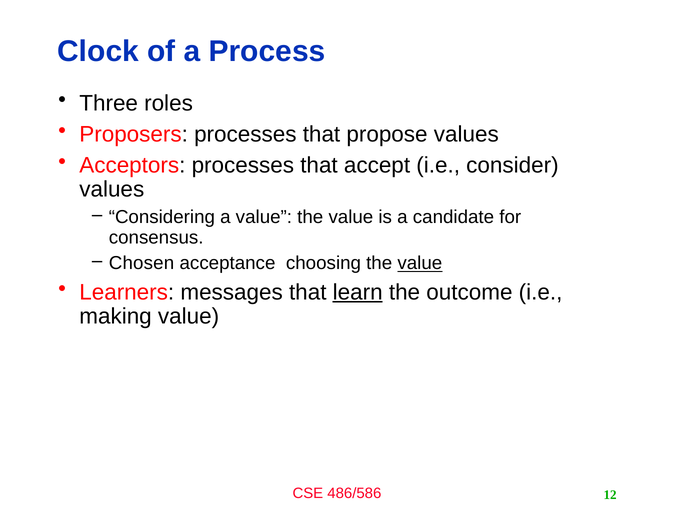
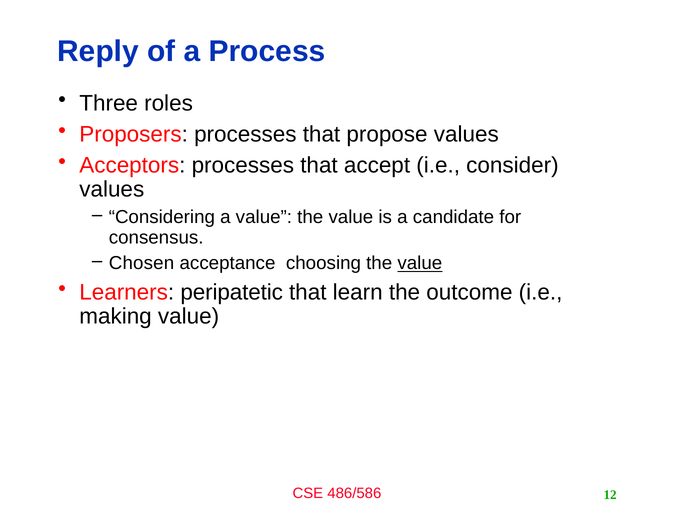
Clock: Clock -> Reply (98, 51)
messages: messages -> peripatetic (232, 293)
learn underline: present -> none (358, 293)
